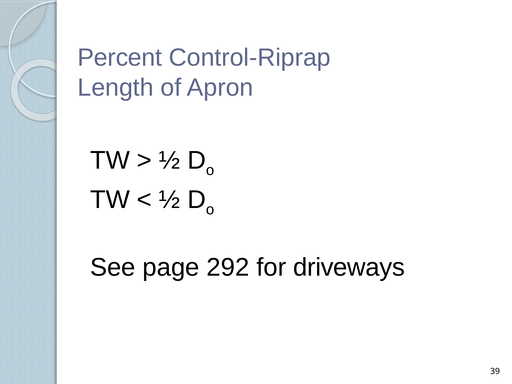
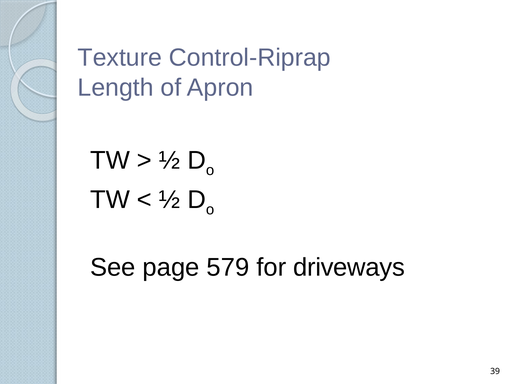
Percent: Percent -> Texture (120, 58)
292: 292 -> 579 (228, 267)
